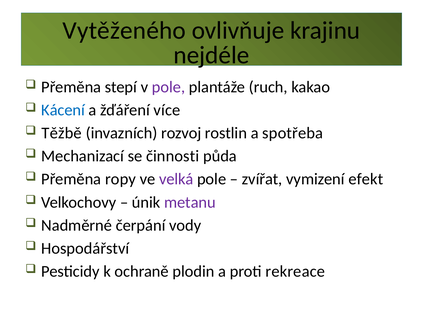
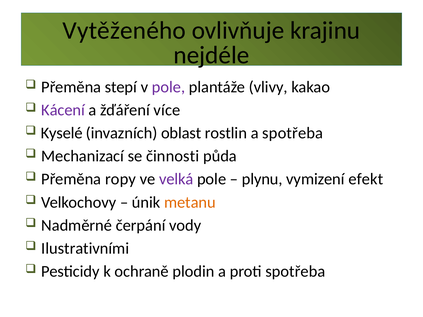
ruch: ruch -> vlivy (268, 87)
Kácení colour: blue -> purple (63, 110)
Těžbě: Těžbě -> Kyselé (62, 133)
rozvoj: rozvoj -> oblast (181, 133)
zvířat: zvířat -> plynu (262, 179)
metanu colour: purple -> orange (190, 202)
Hospodářství: Hospodářství -> Ilustrativními (85, 249)
proti rekreace: rekreace -> spotřeba (295, 272)
